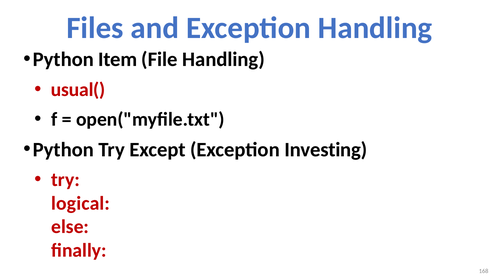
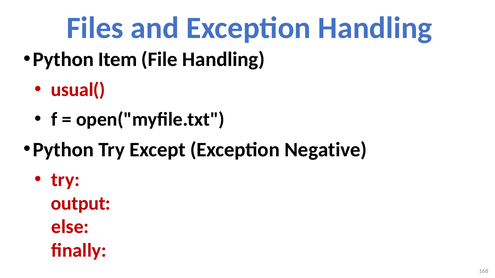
Investing: Investing -> Negative (326, 150)
logical: logical -> output (81, 204)
